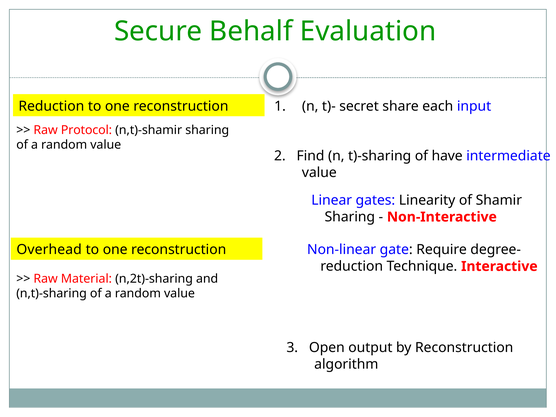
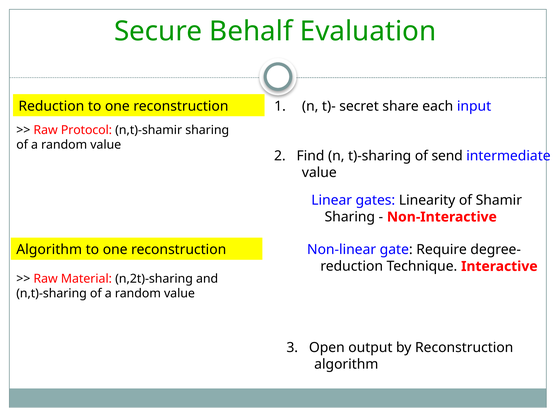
have: have -> send (447, 156)
Overhead: Overhead -> Algorithm (49, 250)
